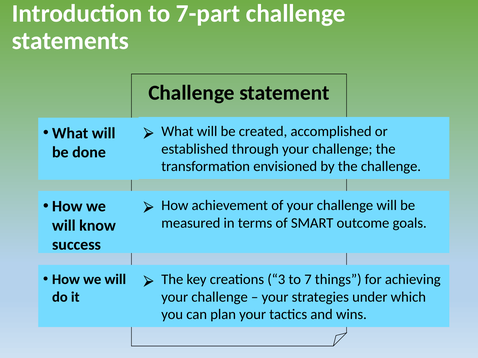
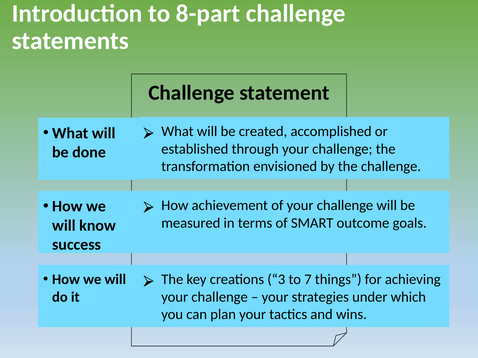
7-part: 7-part -> 8-part (208, 14)
